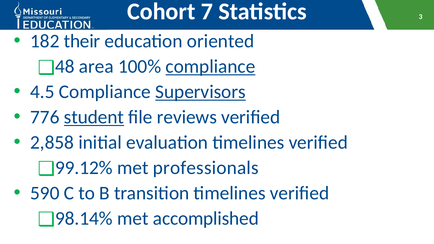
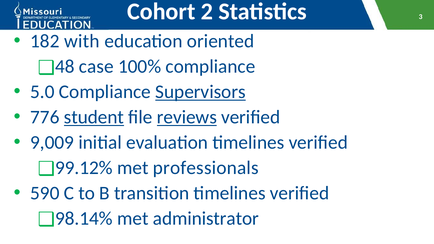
7: 7 -> 2 (207, 12)
their: their -> with (82, 41)
area: area -> case (96, 67)
compliance underline: present -> none (210, 67)
4.5: 4.5 -> 5.0 (42, 92)
reviews underline: none -> present (187, 117)
2,858: 2,858 -> 9,009 (52, 143)
accomplished: accomplished -> administrator (206, 219)
